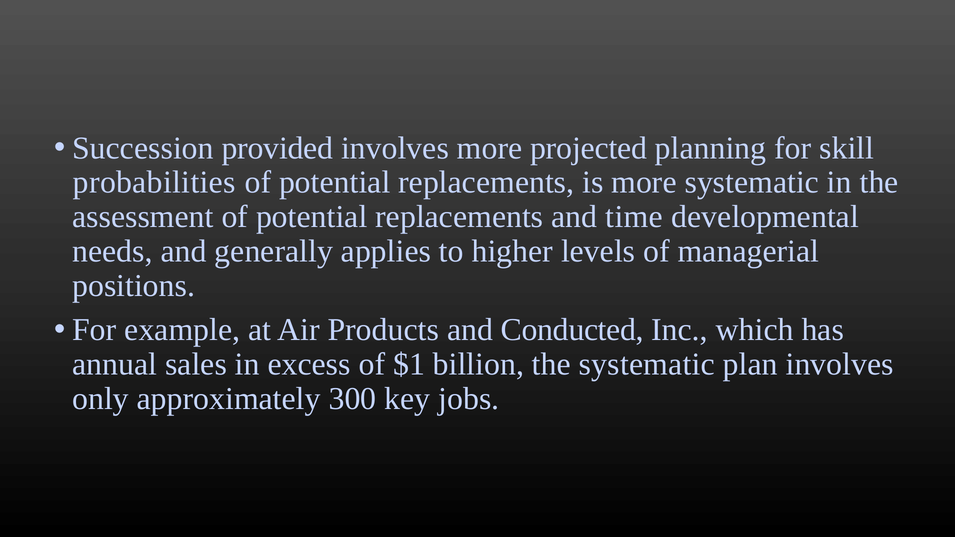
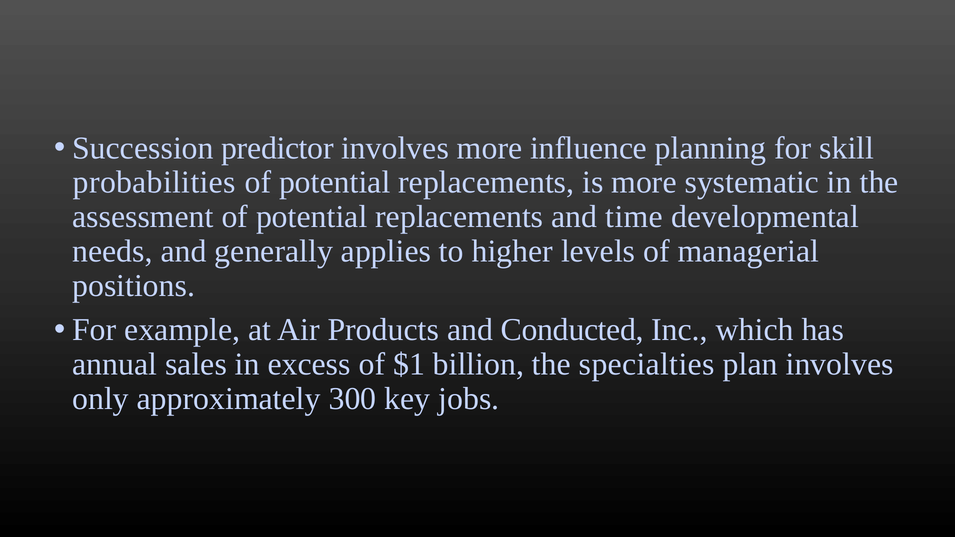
provided: provided -> predictor (278, 148)
projected: projected -> influence (589, 148)
the systematic: systematic -> specialties (647, 364)
